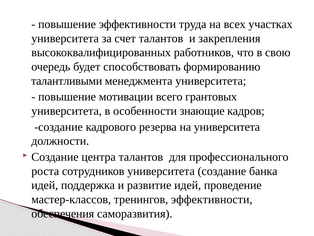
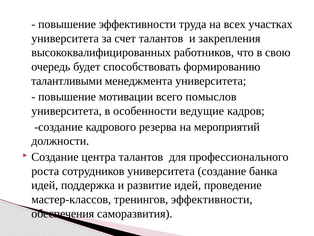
грантовых: грантовых -> помыслов (211, 97)
знающие: знающие -> ведущие (202, 111)
на университета: университета -> мероприятий (227, 127)
